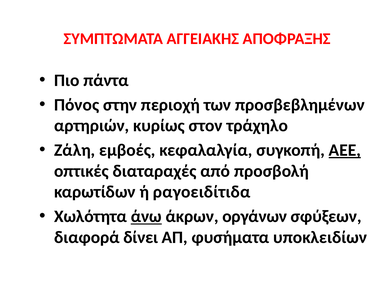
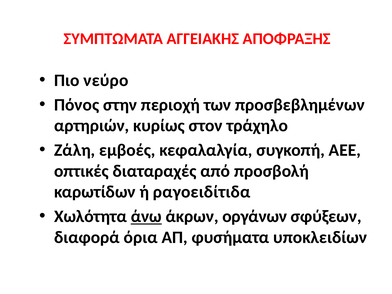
πάντα: πάντα -> νεύρο (106, 80)
ΑΕΕ underline: present -> none (345, 150)
δίνει: δίνει -> όρια (141, 237)
